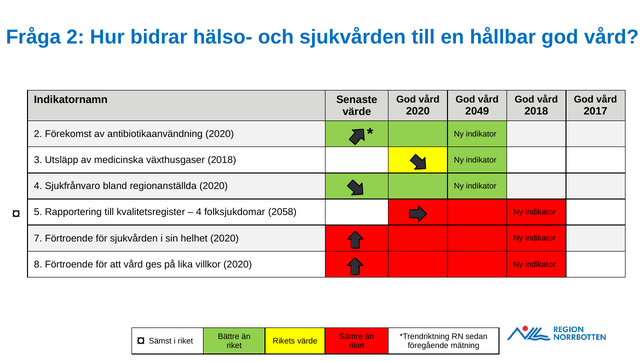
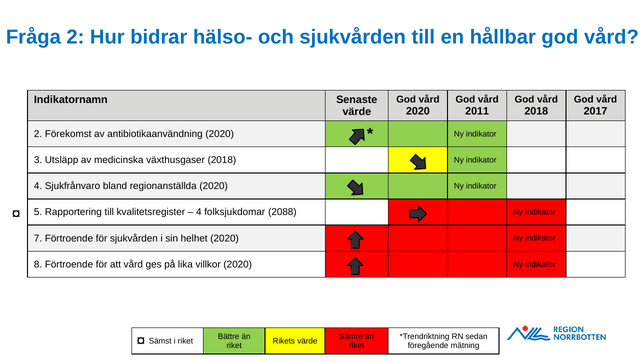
2049: 2049 -> 2011 (477, 111)
2058: 2058 -> 2088 (282, 212)
